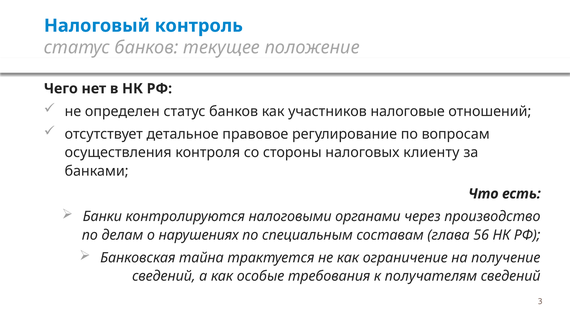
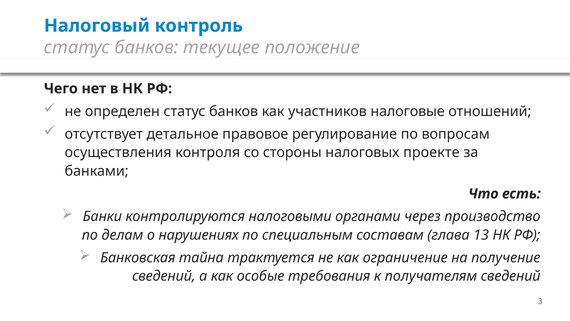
клиенту: клиенту -> проекте (431, 152)
56: 56 -> 13 (481, 235)
